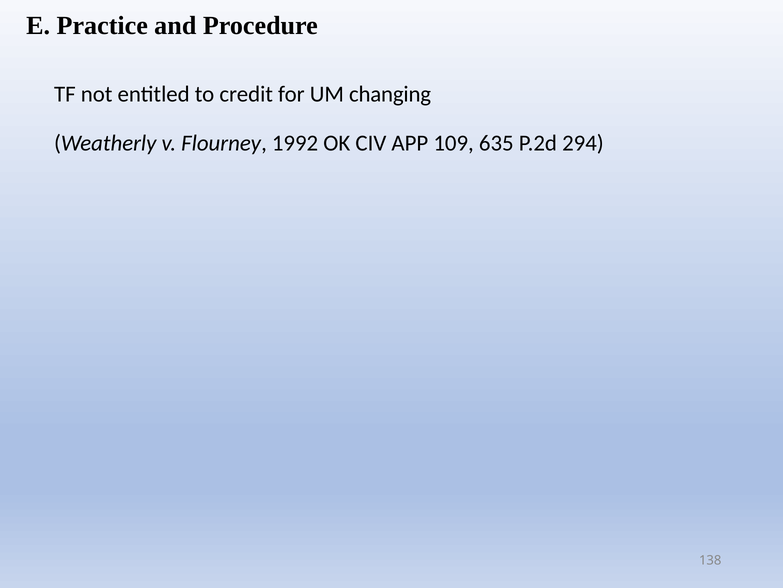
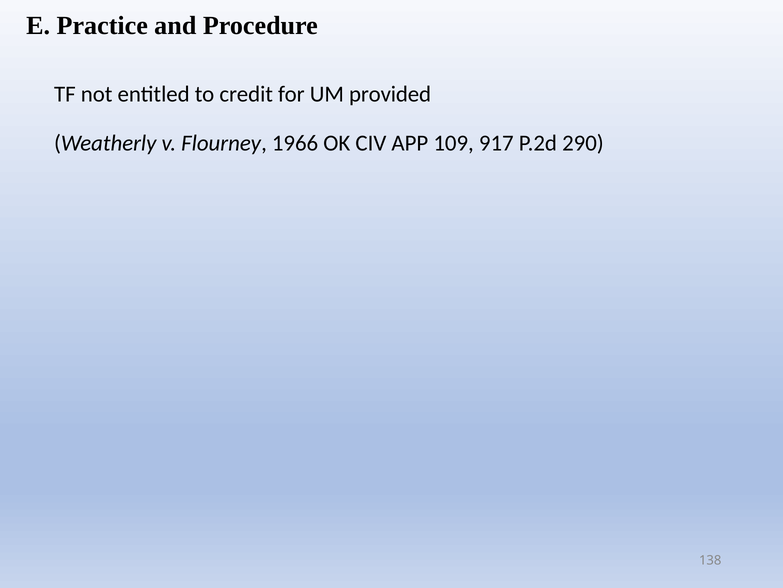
changing: changing -> provided (390, 94)
1992: 1992 -> 1966 (295, 143)
635: 635 -> 917 (496, 143)
294: 294 -> 290 (583, 143)
